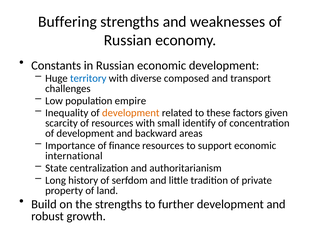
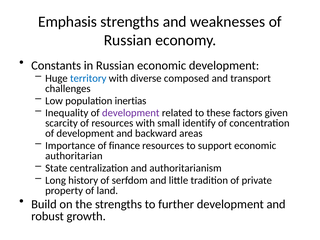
Buffering: Buffering -> Emphasis (68, 22)
empire: empire -> inertias (131, 101)
development colour: orange -> purple (131, 113)
international: international -> authoritarian (74, 156)
